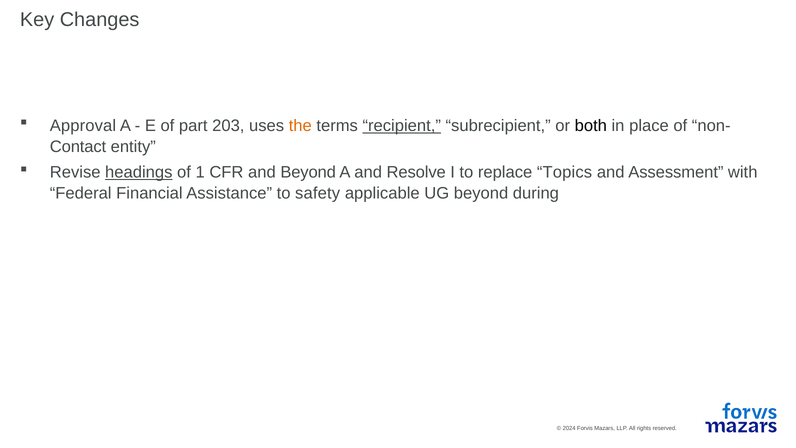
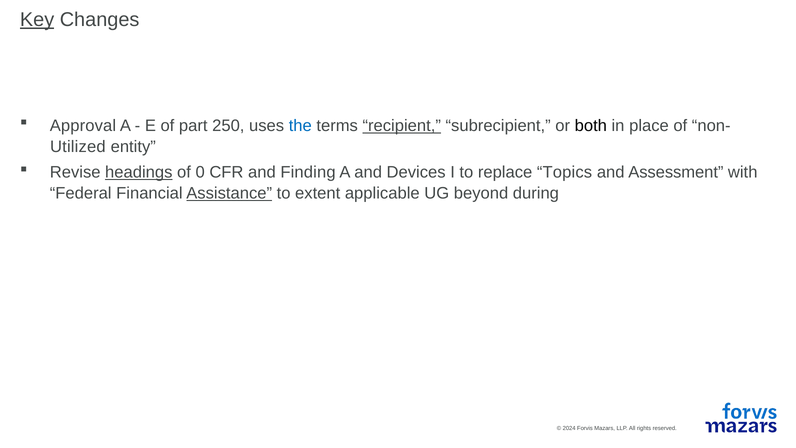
Key underline: none -> present (37, 20)
203: 203 -> 250 (228, 126)
the colour: orange -> blue (300, 126)
Contact: Contact -> Utilized (78, 146)
1: 1 -> 0 (200, 172)
and Beyond: Beyond -> Finding (308, 172)
Resolve: Resolve -> Devices (416, 172)
Assistance underline: none -> present (229, 193)
safety: safety -> extent (318, 193)
